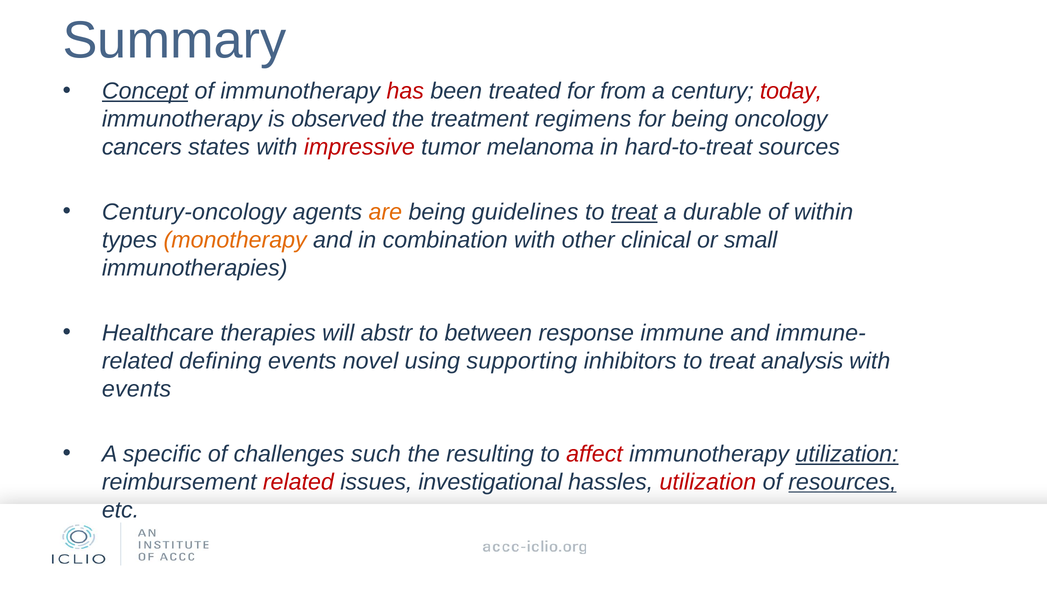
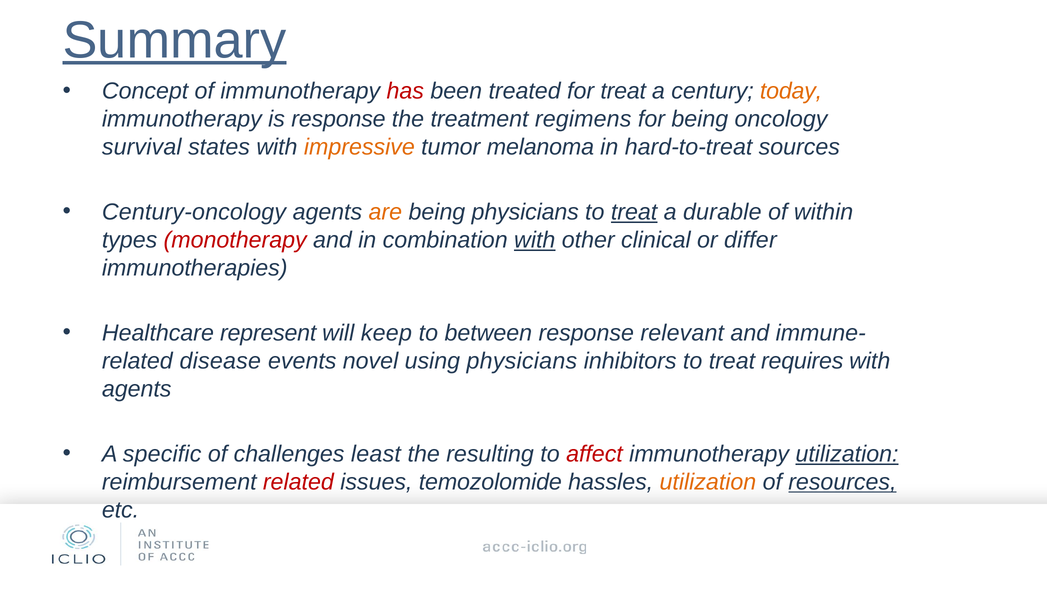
Summary underline: none -> present (175, 40)
Concept underline: present -> none (145, 91)
for from: from -> treat (623, 91)
today colour: red -> orange (791, 91)
is observed: observed -> response (338, 119)
cancers: cancers -> survival (142, 147)
impressive colour: red -> orange (359, 147)
being guidelines: guidelines -> physicians (525, 212)
monotherapy colour: orange -> red (235, 240)
with underline: none -> present (535, 240)
small: small -> differ (750, 240)
therapies: therapies -> represent (268, 333)
abstr: abstr -> keep (386, 333)
immune: immune -> relevant (682, 333)
defining: defining -> disease (220, 361)
using supporting: supporting -> physicians (522, 361)
analysis: analysis -> requires (802, 361)
events: events -> agents (137, 389)
such: such -> least (376, 454)
investigational: investigational -> temozolomide (490, 482)
utilization colour: red -> orange (708, 482)
